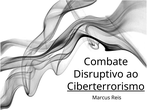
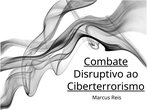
Combate underline: none -> present (106, 62)
